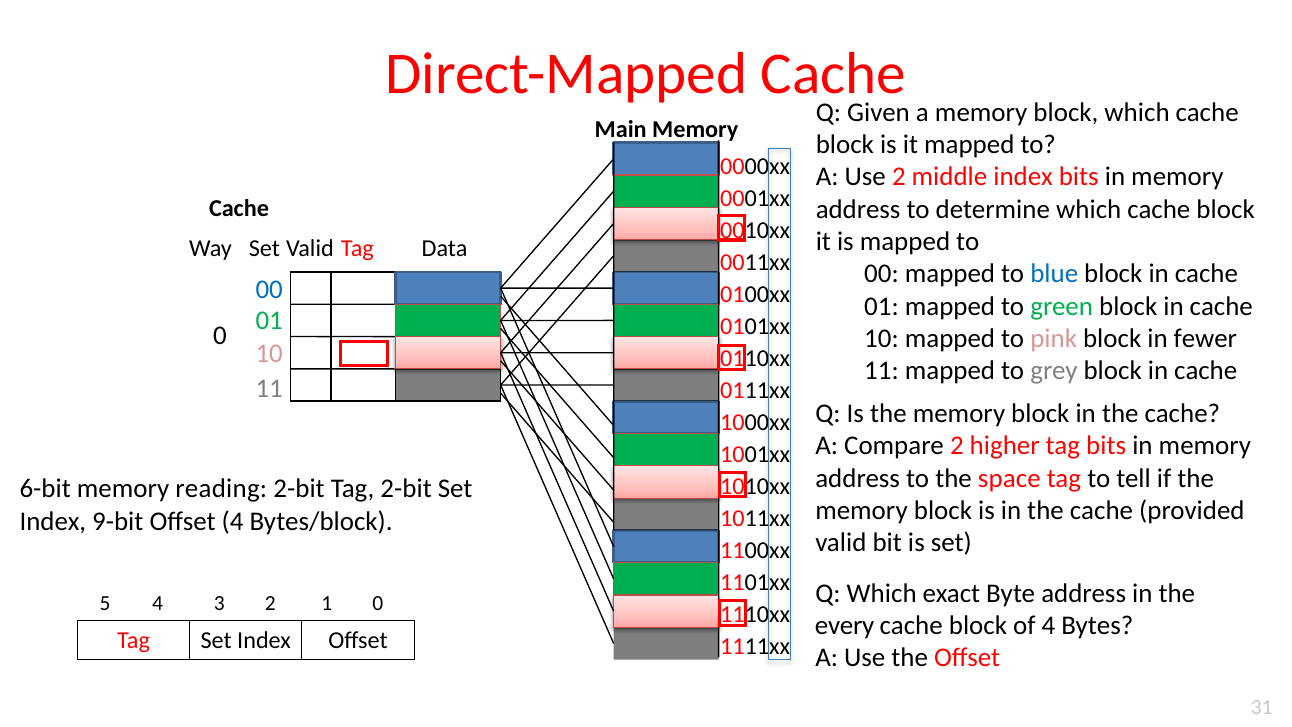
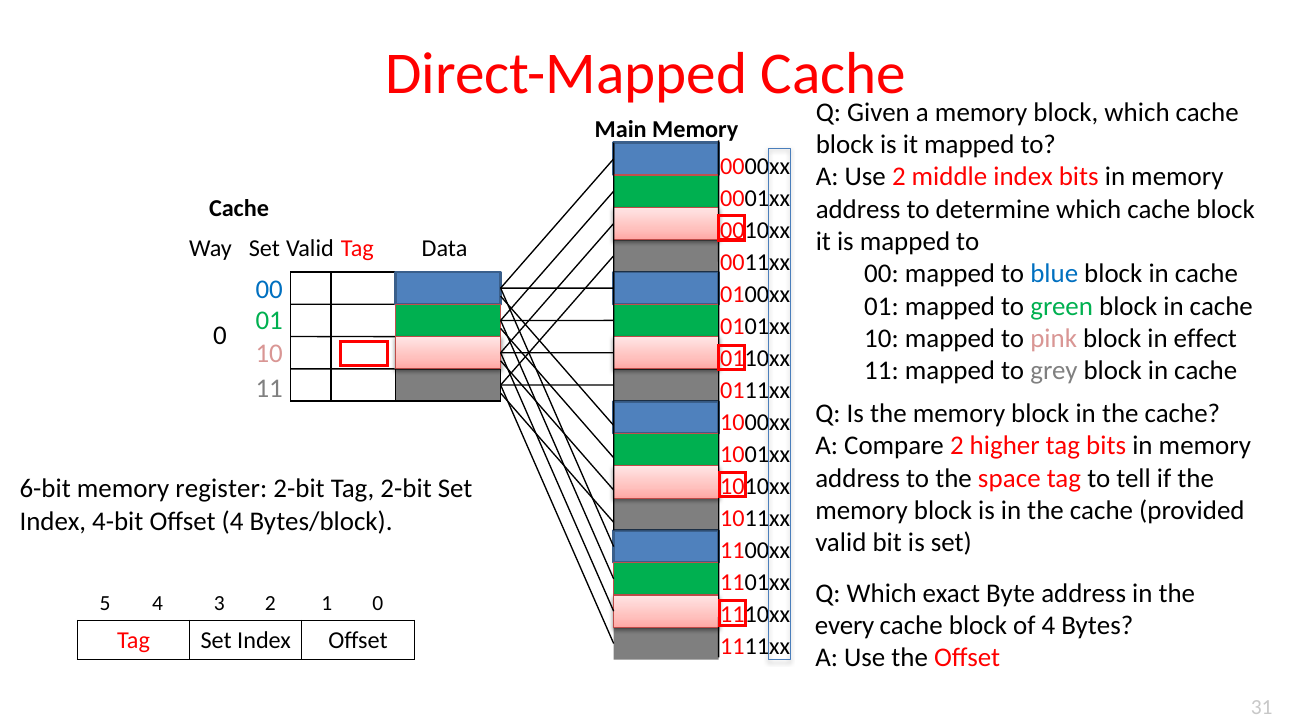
fewer: fewer -> effect (1205, 338)
reading: reading -> register (221, 489)
9-bit: 9-bit -> 4-bit (118, 521)
